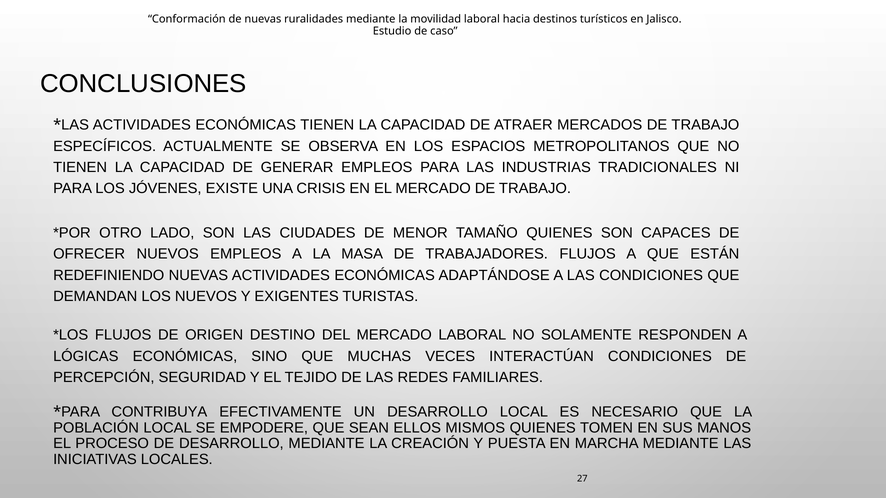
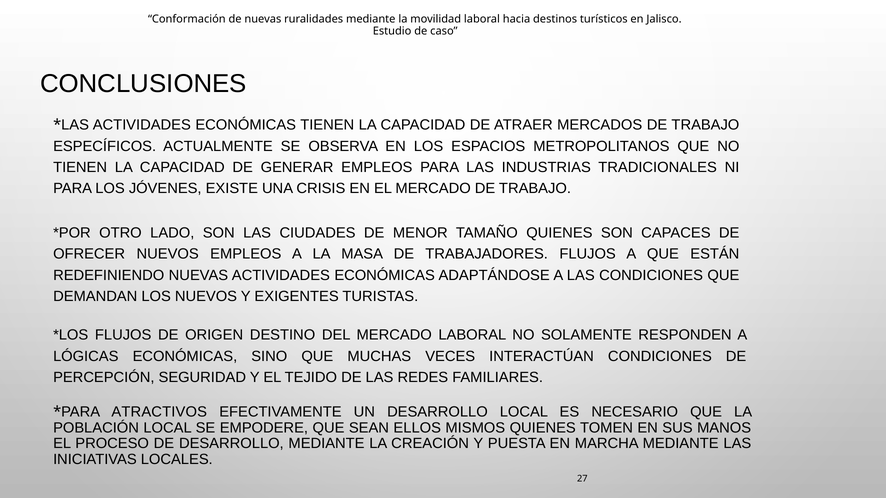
CONTRIBUYA: CONTRIBUYA -> ATRACTIVOS (159, 412)
